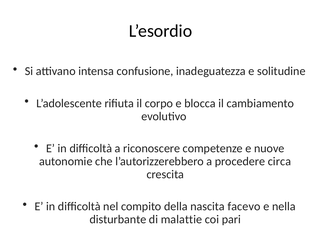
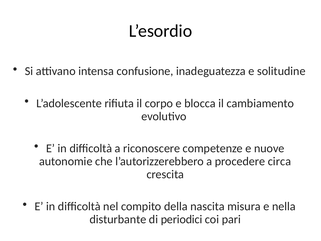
facevo: facevo -> misura (244, 206)
malattie: malattie -> periodici (182, 219)
